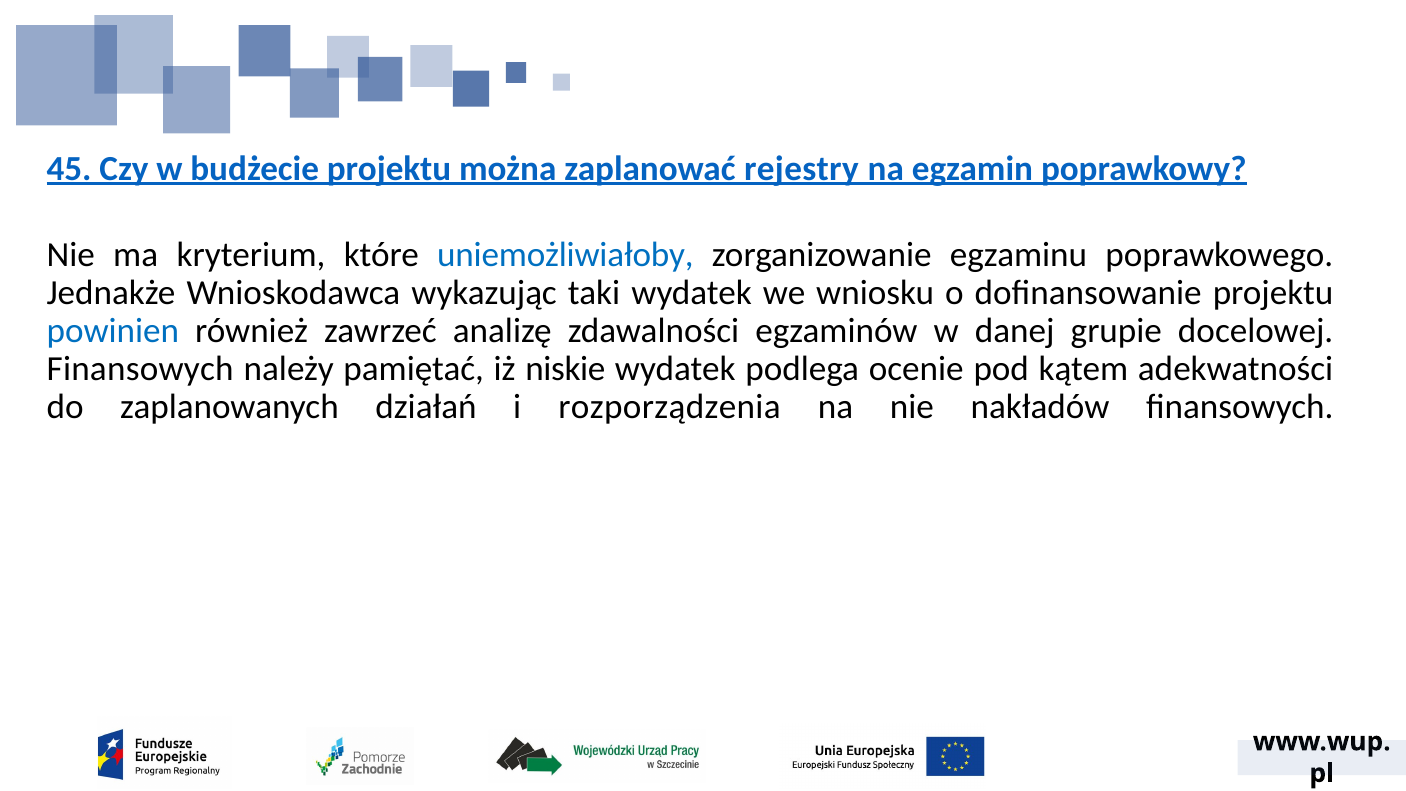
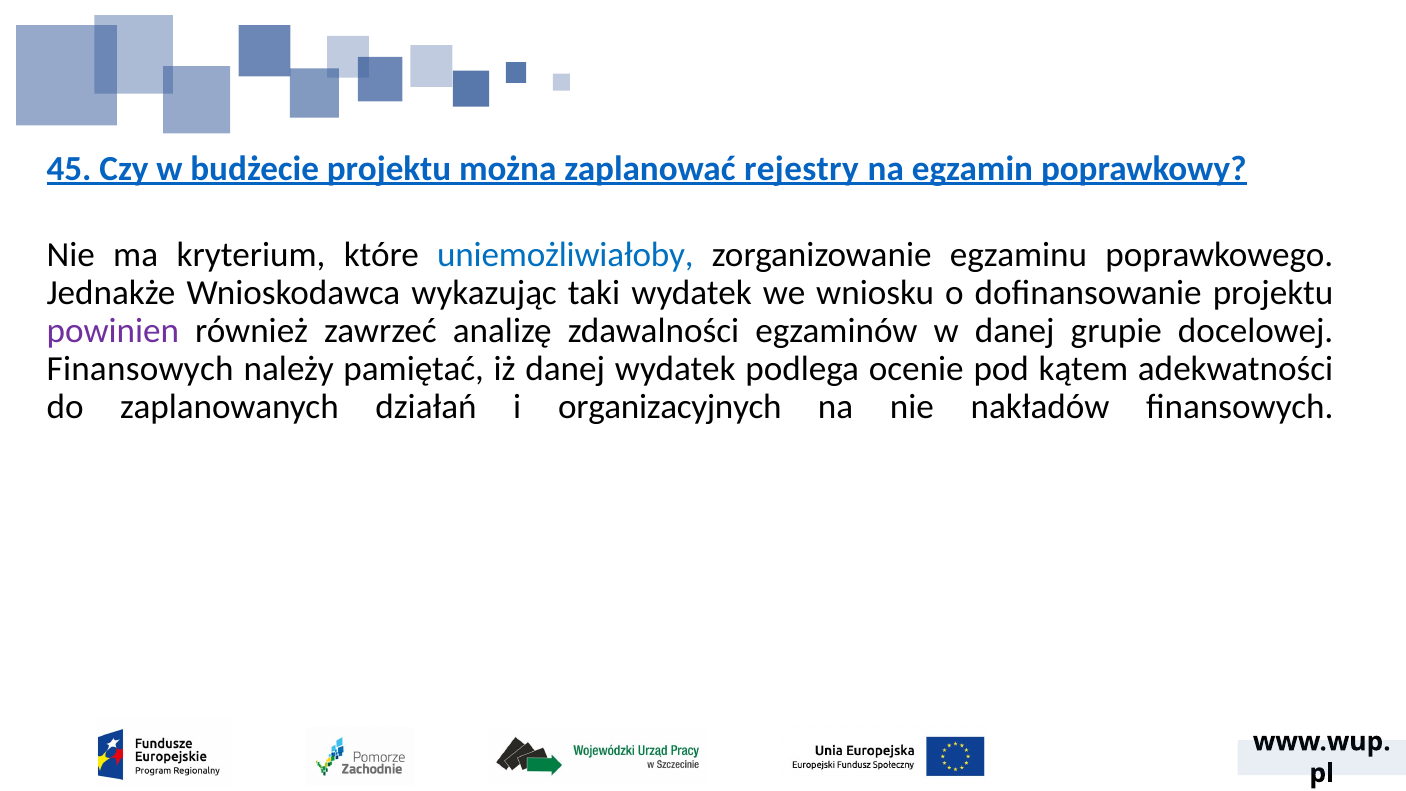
powinien colour: blue -> purple (113, 331)
iż niskie: niskie -> danej (565, 369)
rozporządzenia: rozporządzenia -> organizacyjnych (670, 407)
